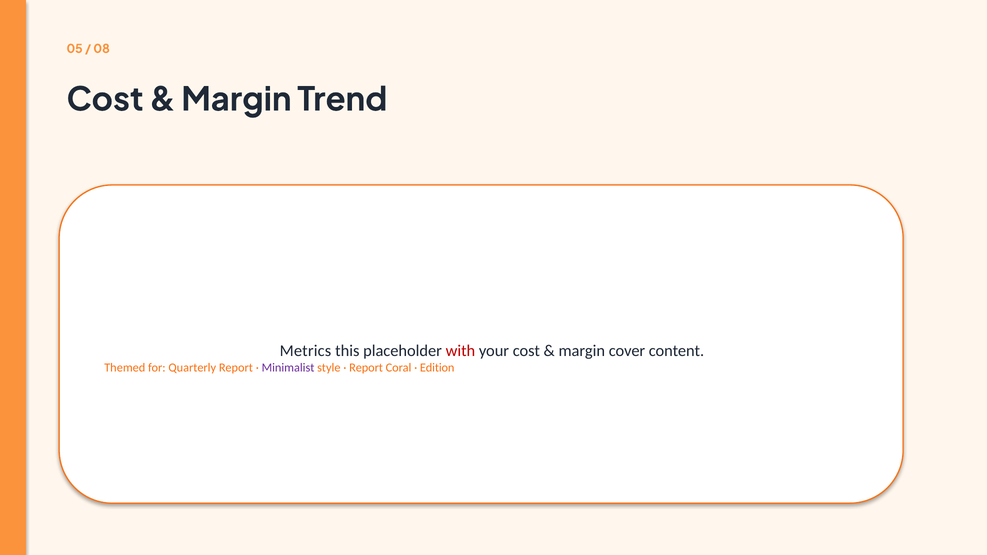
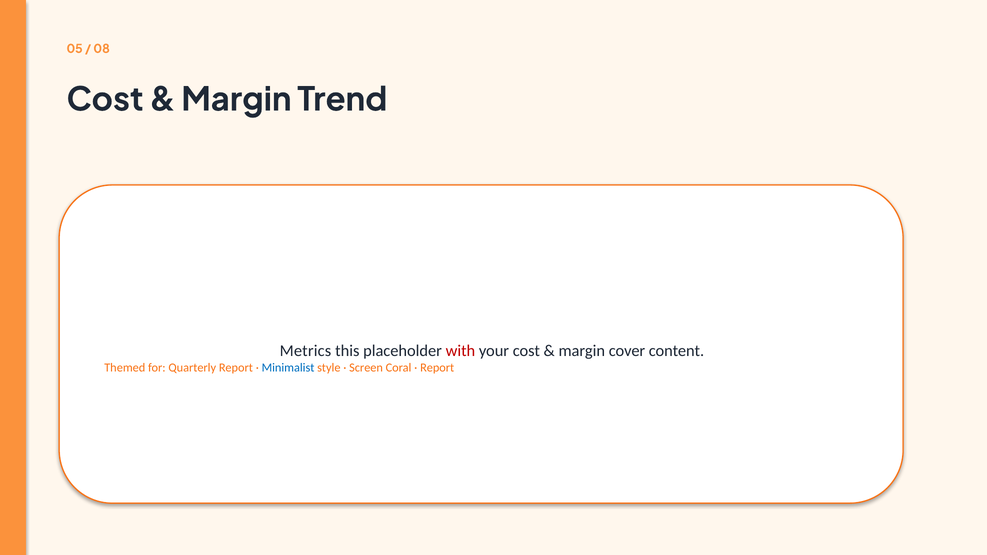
Minimalist colour: purple -> blue (288, 368)
Report: Report -> Screen (366, 368)
Edition: Edition -> Report (437, 368)
